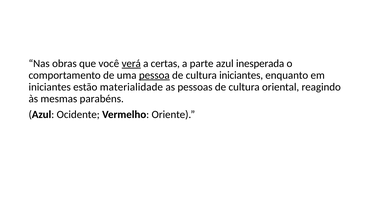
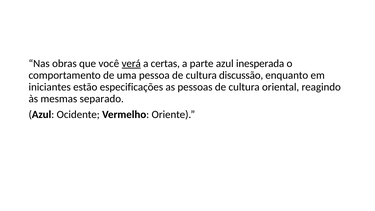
pessoa underline: present -> none (154, 75)
cultura iniciantes: iniciantes -> discussão (241, 75)
materialidade: materialidade -> especificações (131, 87)
parabéns: parabéns -> separado (102, 99)
